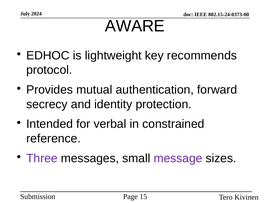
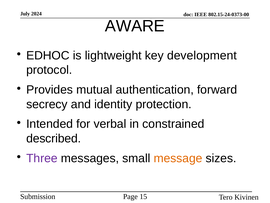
recommends: recommends -> development (202, 55)
reference: reference -> described (54, 138)
message colour: purple -> orange (178, 158)
